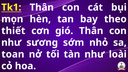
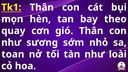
thiết: thiết -> quay (13, 31)
